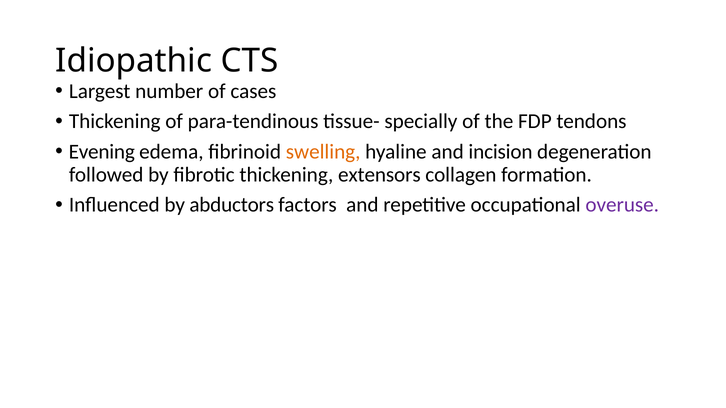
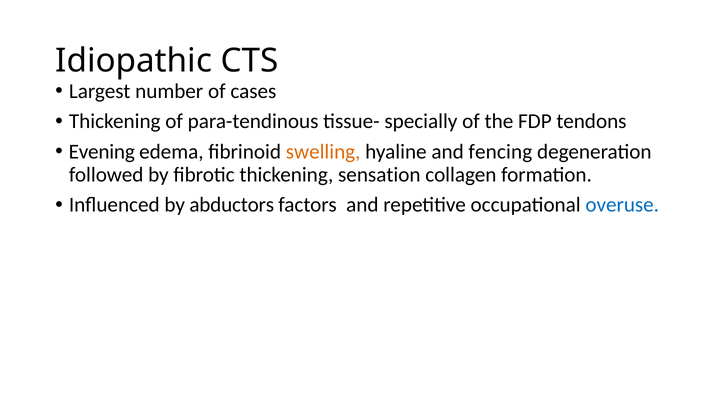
incision: incision -> fencing (500, 152)
extensors: extensors -> sensation (379, 175)
overuse colour: purple -> blue (622, 205)
